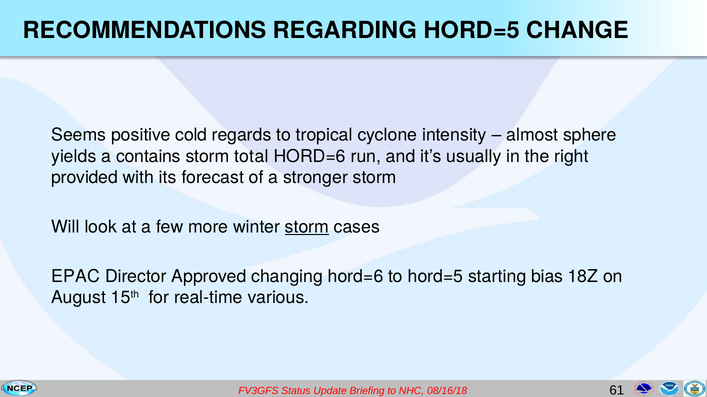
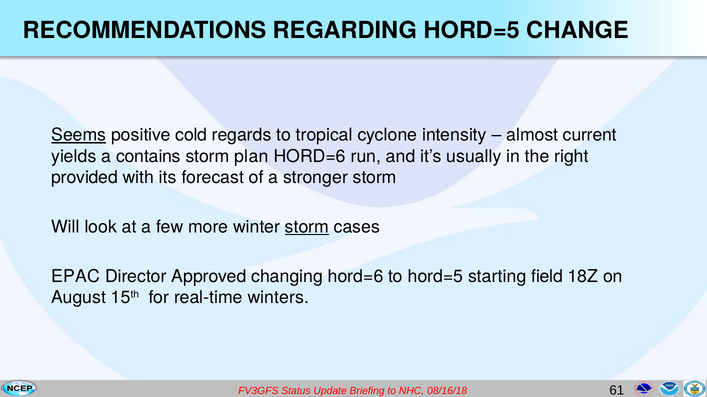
Seems underline: none -> present (79, 135)
sphere: sphere -> current (590, 135)
total: total -> plan (251, 157)
bias: bias -> field (547, 277)
various: various -> winters (278, 298)
